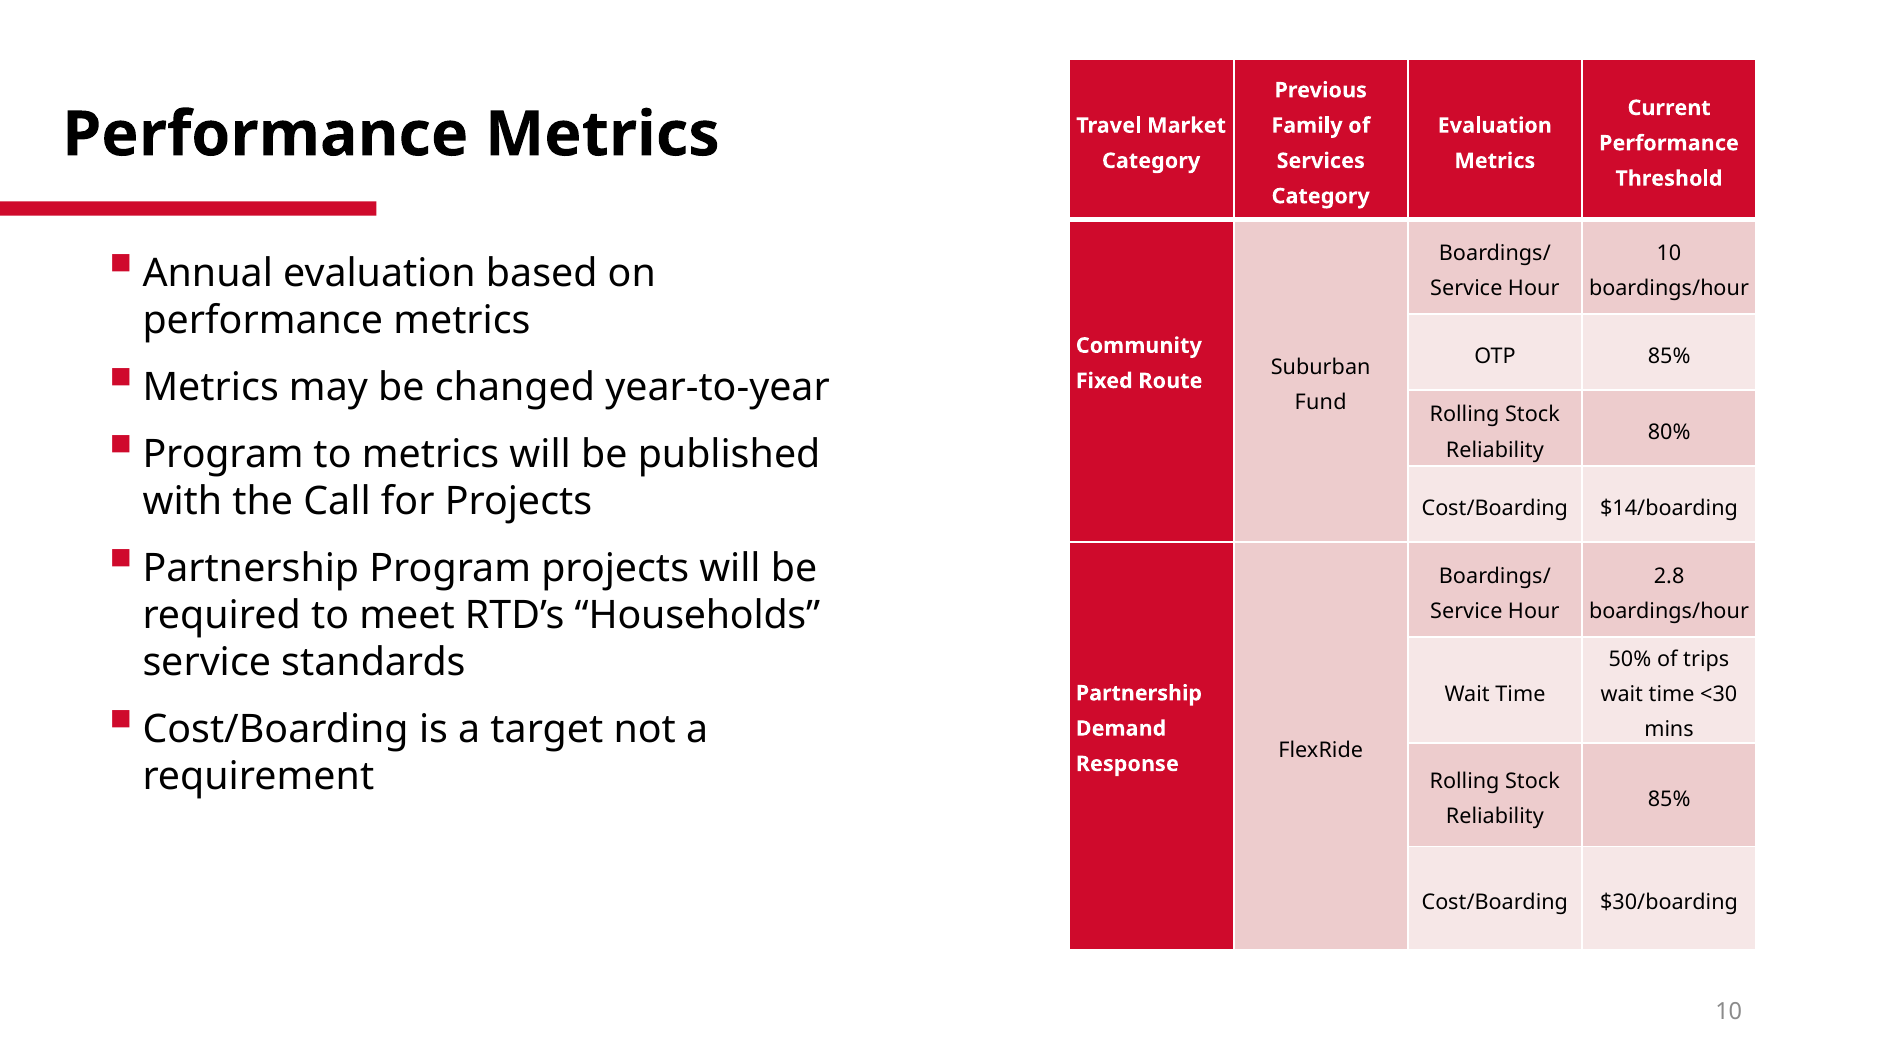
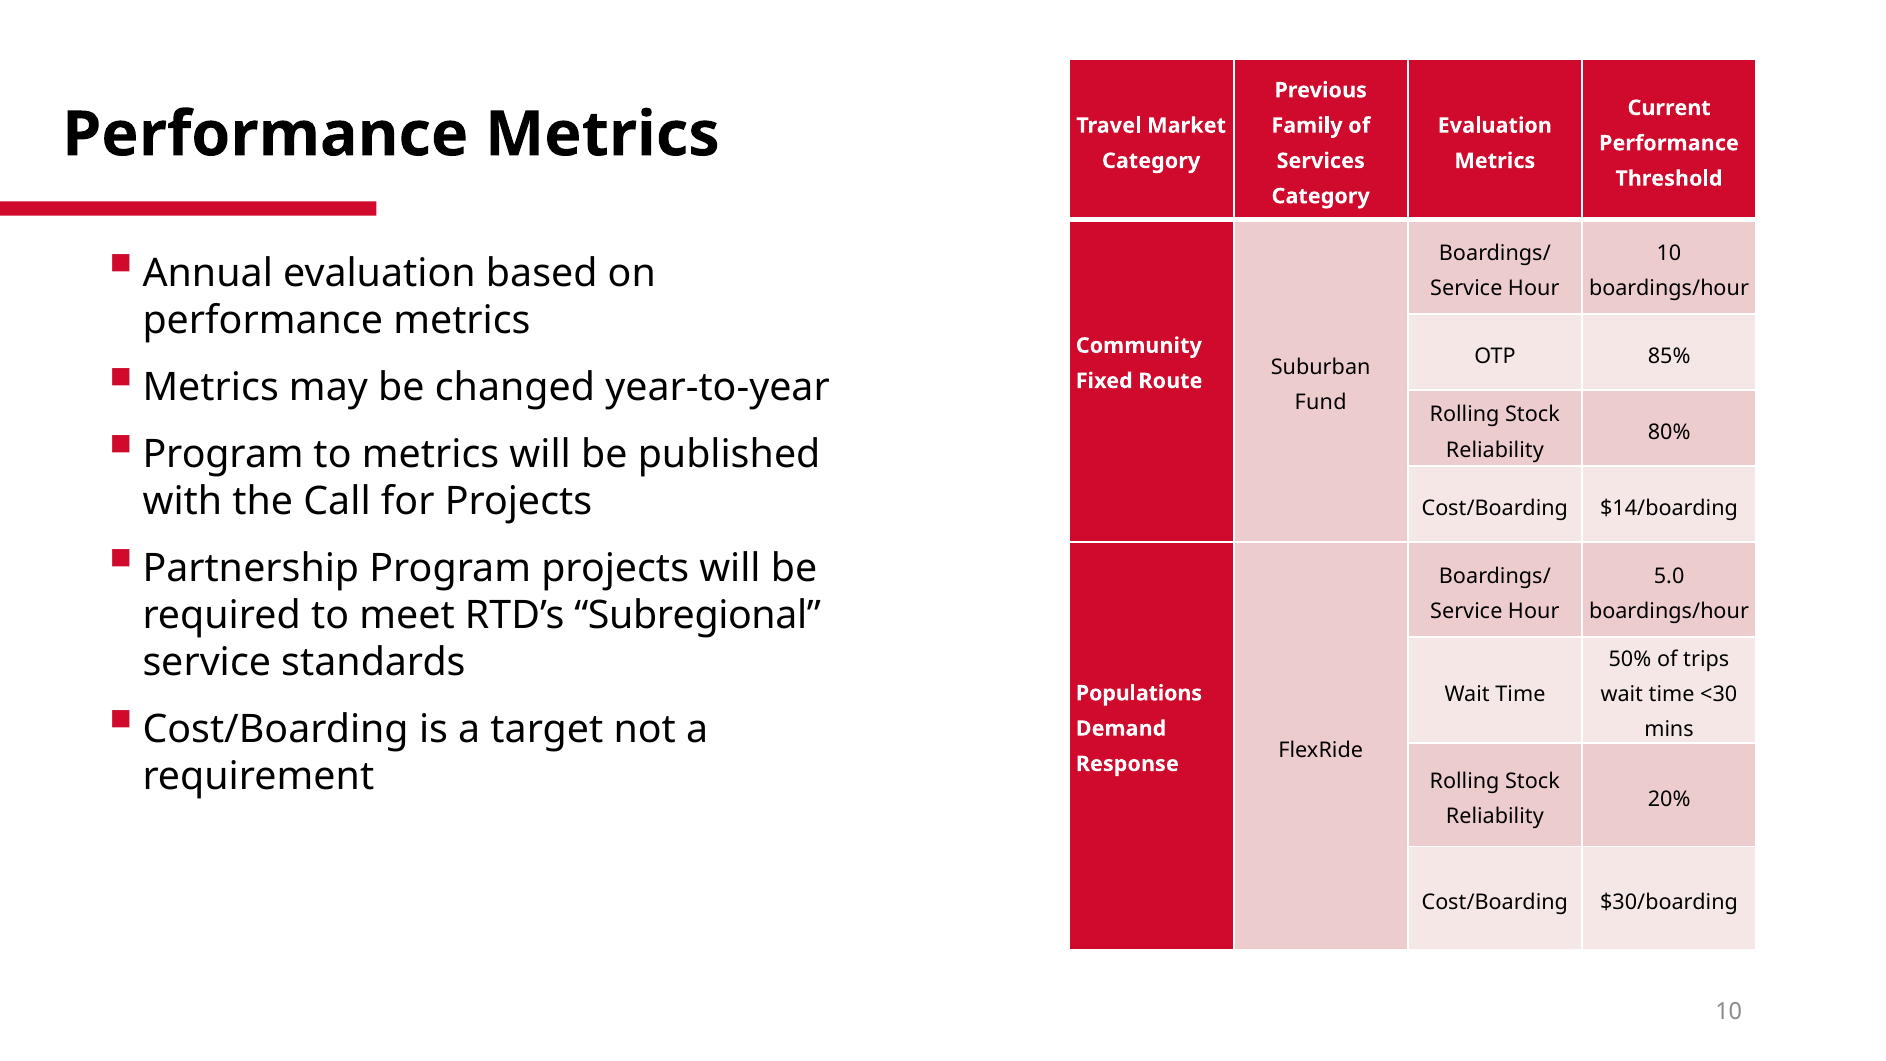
2.8: 2.8 -> 5.0 (1669, 576)
Households: Households -> Subregional (698, 615)
Partnership: Partnership -> Populations (1139, 693)
85%: 85% -> 20% (1669, 799)
